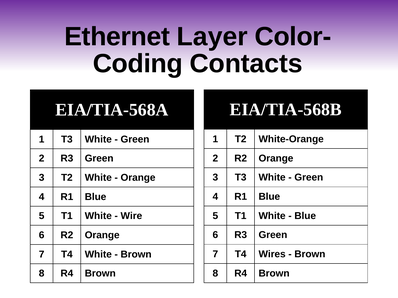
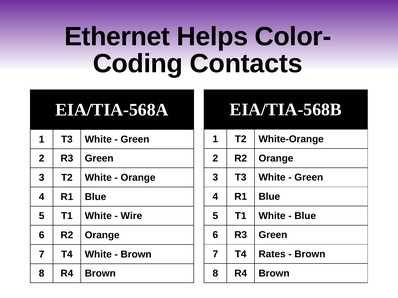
Layer: Layer -> Helps (212, 37)
Wires: Wires -> Rates (272, 255)
